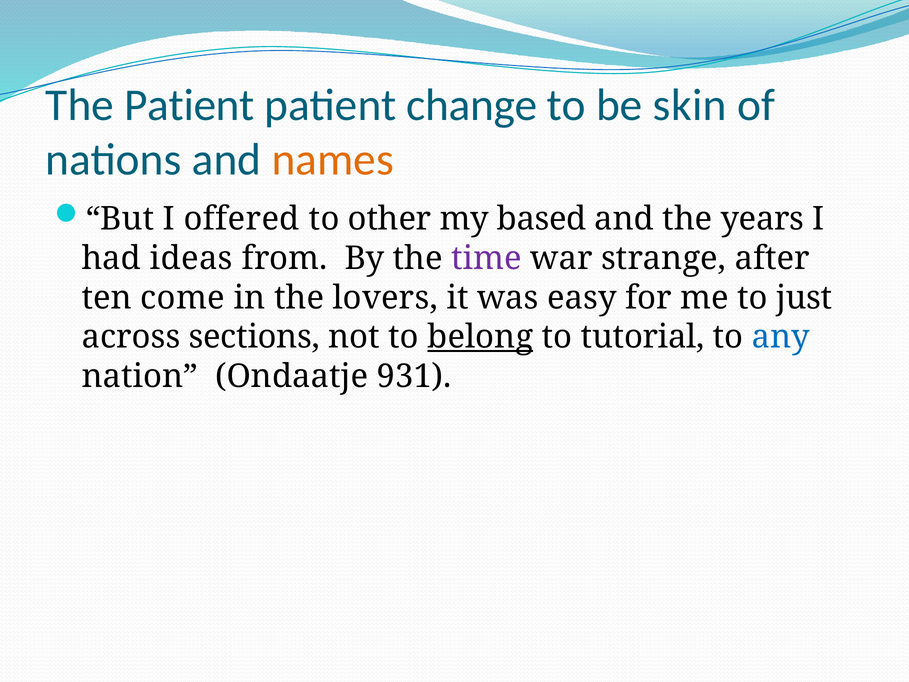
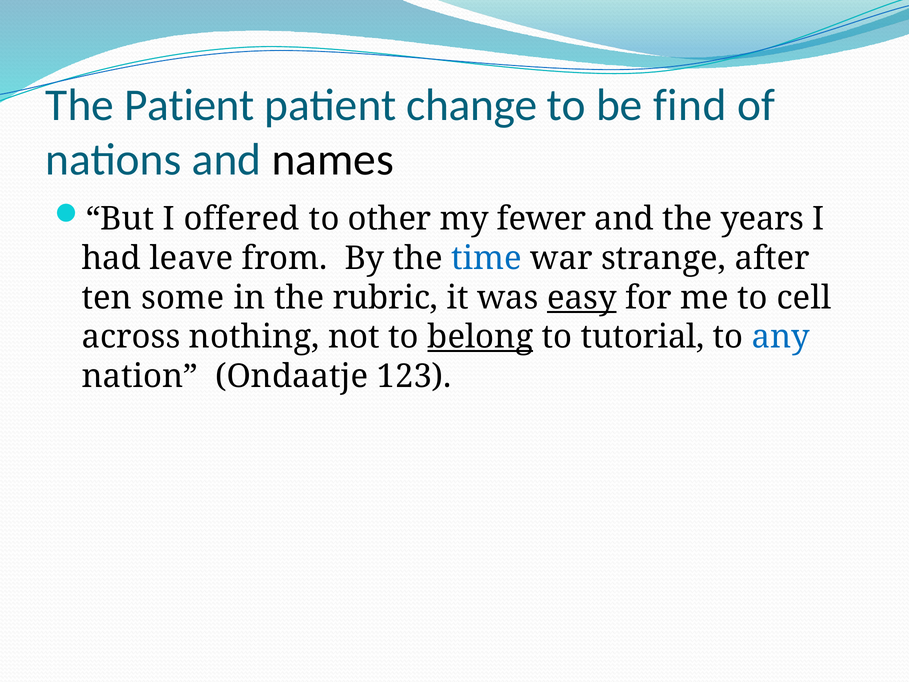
skin: skin -> find (690, 105)
names colour: orange -> black (333, 160)
based: based -> fewer (542, 219)
ideas: ideas -> leave (191, 258)
time colour: purple -> blue (487, 258)
come: come -> some (183, 298)
lovers: lovers -> rubric (385, 298)
easy underline: none -> present (582, 298)
just: just -> cell (804, 298)
sections: sections -> nothing (254, 337)
931: 931 -> 123 (414, 376)
